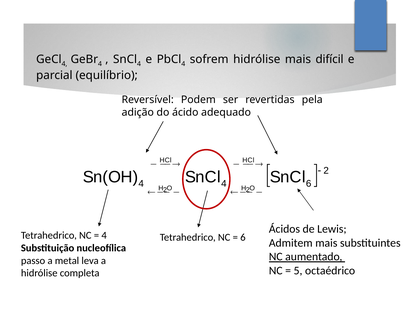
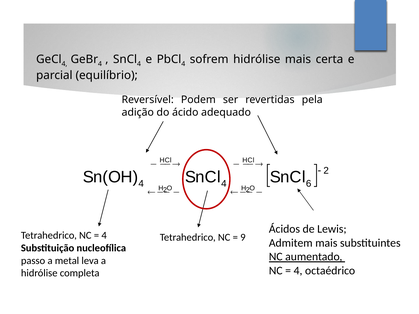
difícil: difícil -> certa (330, 59)
6: 6 -> 9 (243, 238)
5: 5 -> 4 (298, 271)
